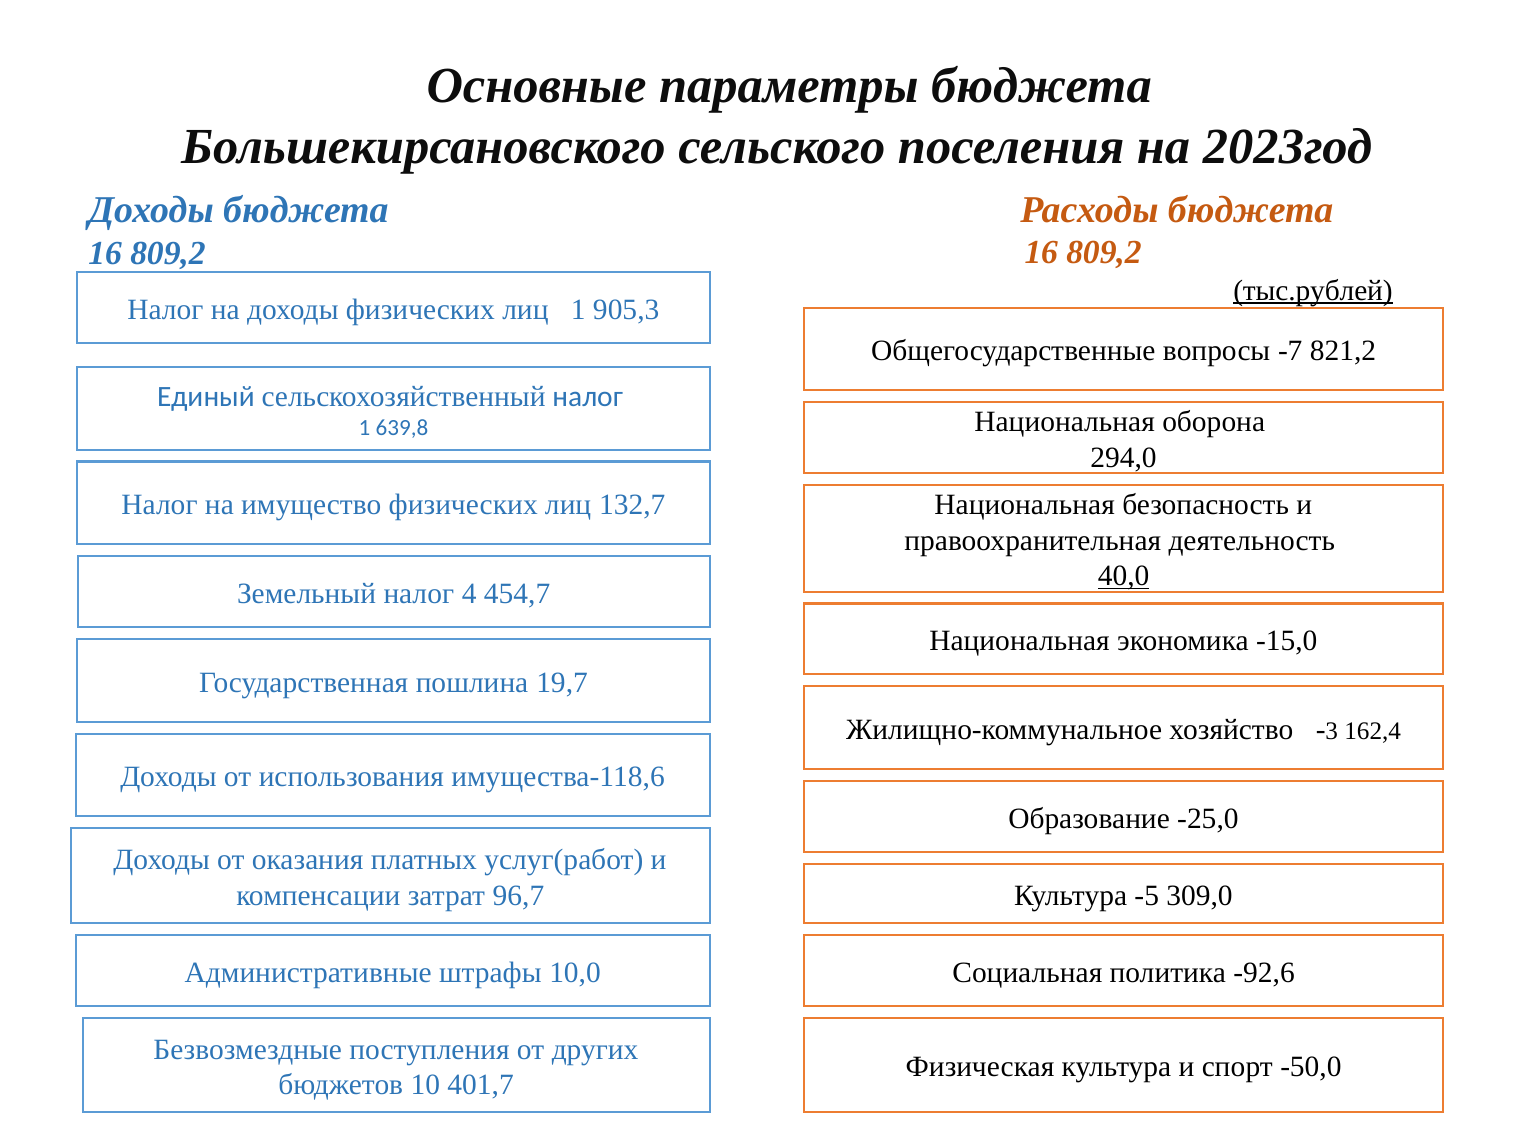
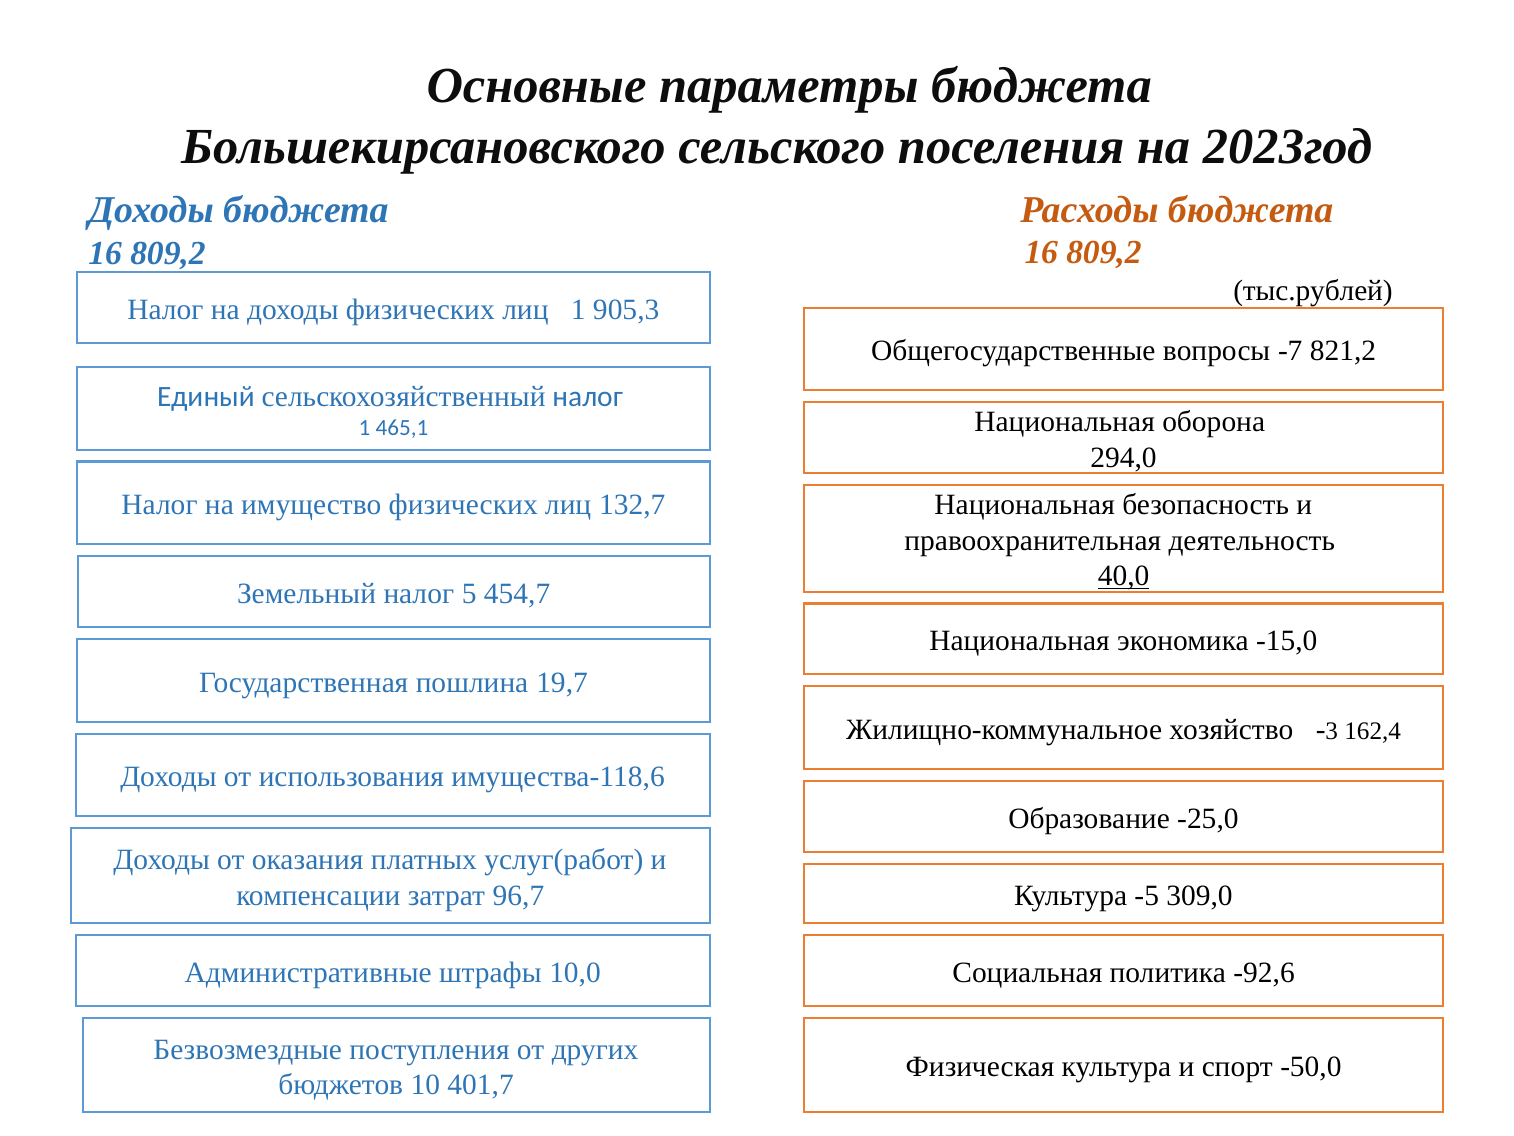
тыс.рублей underline: present -> none (1313, 290)
639,8: 639,8 -> 465,1 (402, 427)
4: 4 -> 5 (469, 593)
